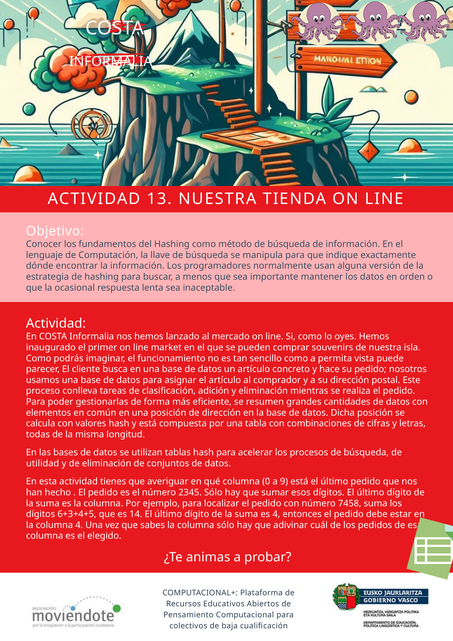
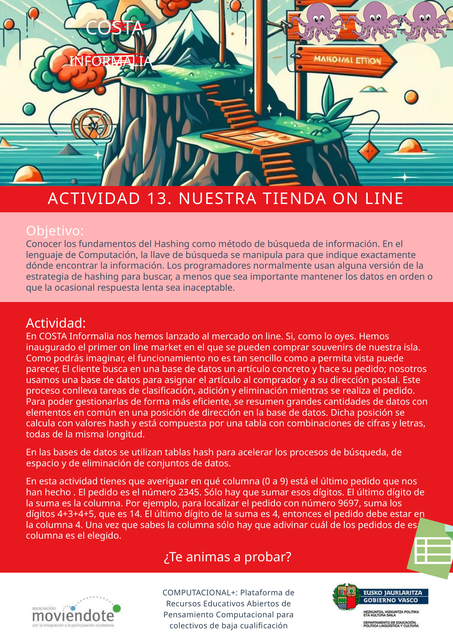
utilidad: utilidad -> espacio (43, 463)
7458: 7458 -> 9697 (350, 503)
6+3+4+5: 6+3+4+5 -> 4+3+4+5 (77, 514)
